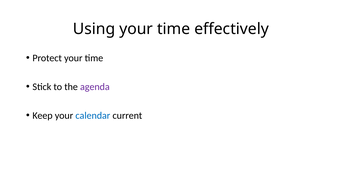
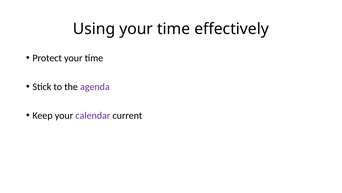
calendar colour: blue -> purple (93, 115)
